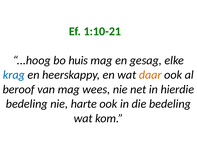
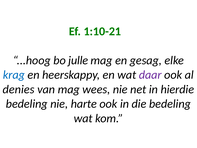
huis: huis -> julle (78, 60)
daar colour: orange -> purple (150, 75)
beroof: beroof -> denies (19, 89)
